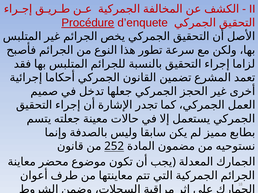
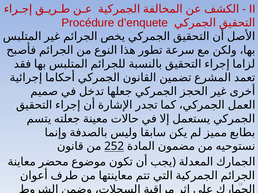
Procédure underline: present -> none (88, 23)
